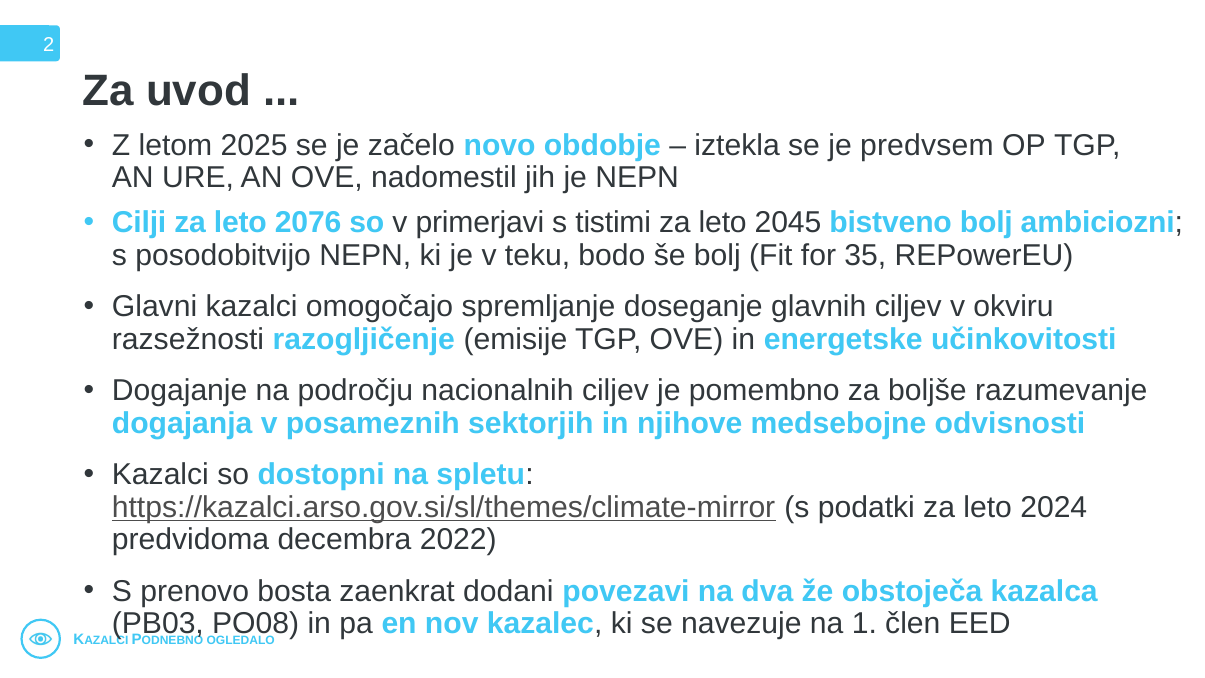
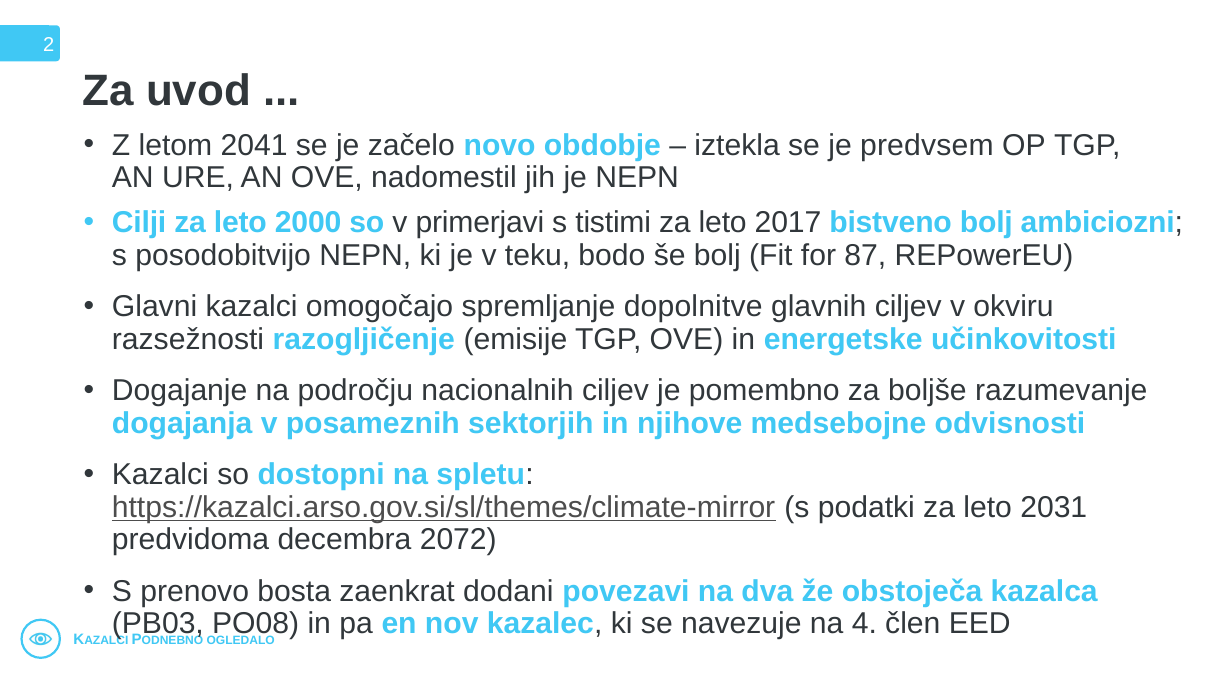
2025: 2025 -> 2041 (254, 145)
2076: 2076 -> 2000 (308, 223)
2045: 2045 -> 2017 (788, 223)
35: 35 -> 87 (865, 255)
doseganje: doseganje -> dopolnitve (693, 307)
2024: 2024 -> 2031 (1054, 507)
2022: 2022 -> 2072 (458, 540)
1: 1 -> 4 (864, 624)
